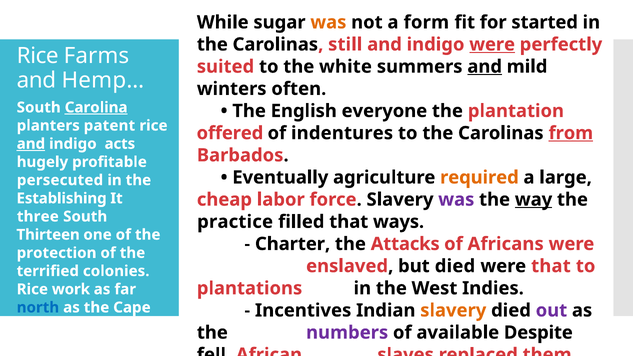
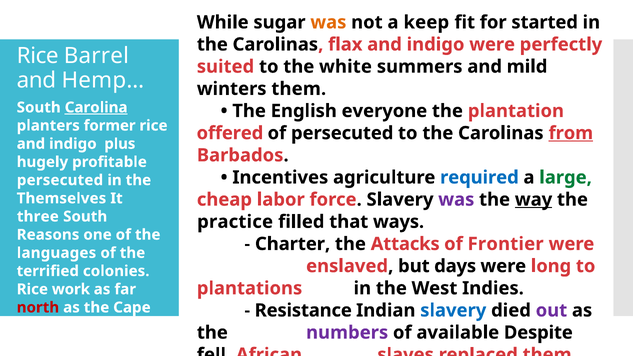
form: form -> keep (426, 22)
still: still -> flax (345, 44)
were underline: present -> none (492, 44)
Farms: Farms -> Barrel (96, 56)
and underline: present -> none (485, 67)
winters often: often -> them (299, 89)
patent: patent -> former (110, 126)
of indentures: indentures -> persecuted (342, 133)
and underline: present -> none (31, 144)
acts: acts -> plus (120, 144)
Eventually: Eventually -> Incentives (280, 177)
required colour: orange -> blue (479, 177)
large colour: black -> green (566, 177)
Establishing: Establishing -> Themselves (61, 198)
Thirteen: Thirteen -> Reasons (48, 235)
Africans: Africans -> Frontier (506, 244)
protection: protection -> languages (57, 253)
but died: died -> days (455, 266)
were that: that -> long (551, 266)
north colour: blue -> red (38, 307)
Incentives: Incentives -> Resistance (303, 310)
slavery colour: orange -> blue (453, 310)
